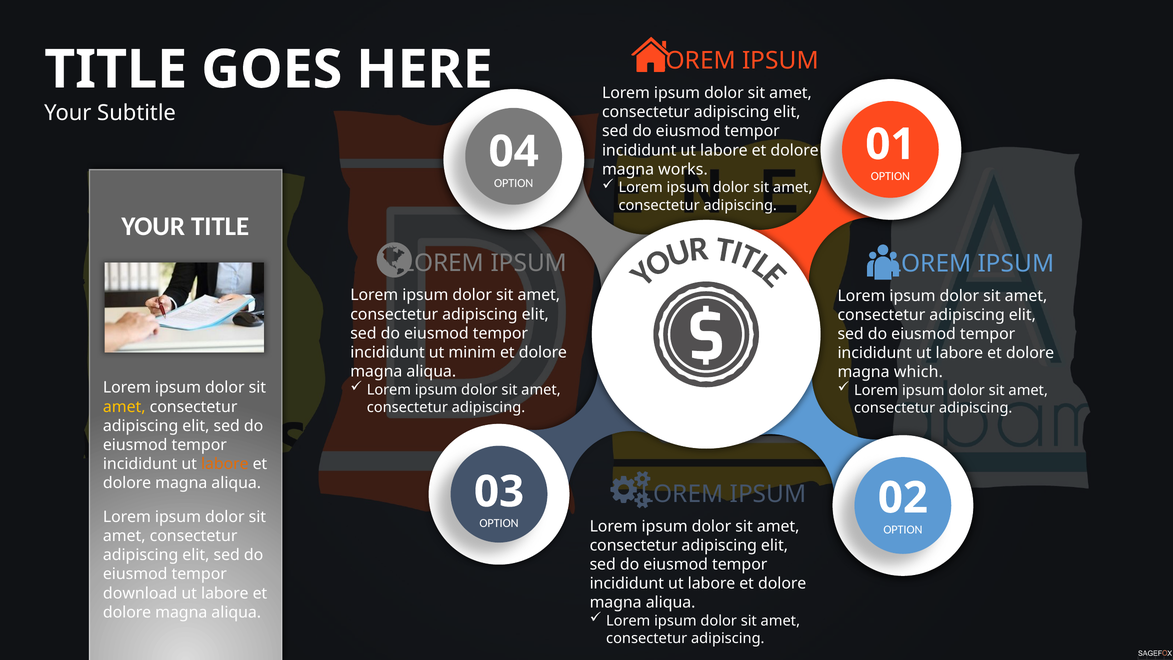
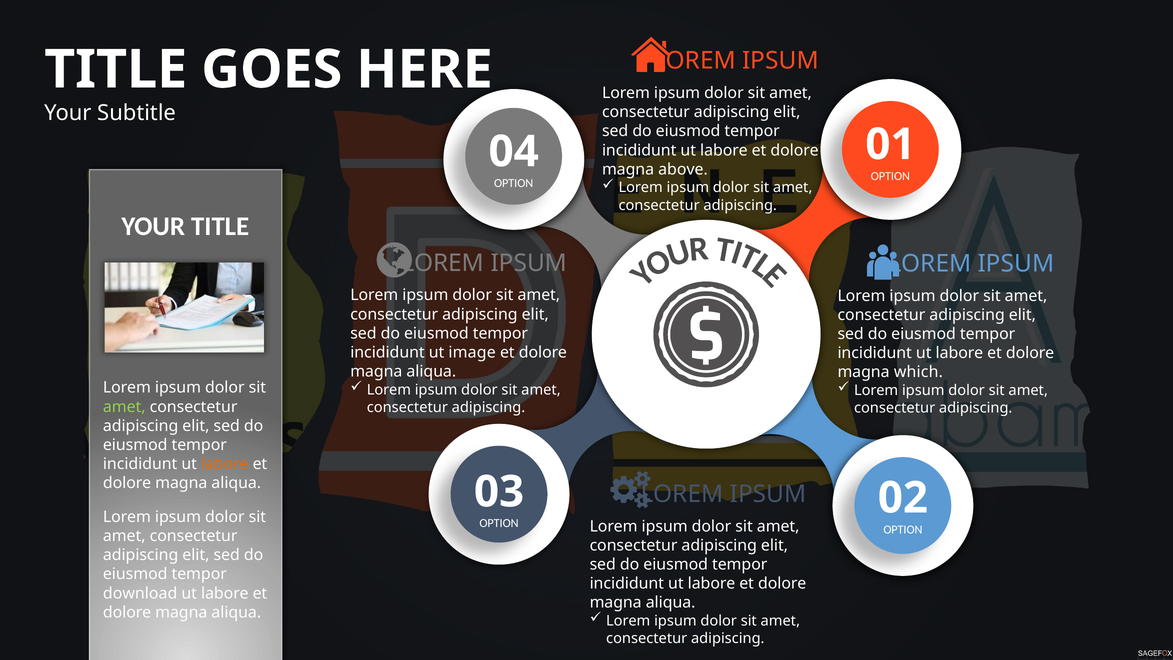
works: works -> above (683, 169)
minim: minim -> image (472, 352)
amet colour: yellow -> light green (124, 407)
